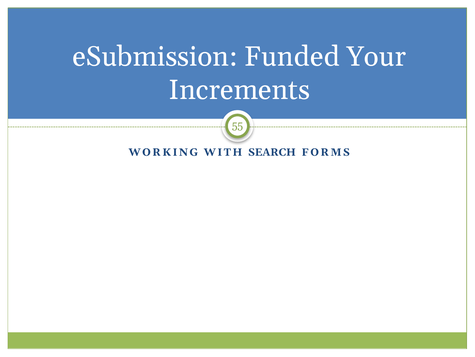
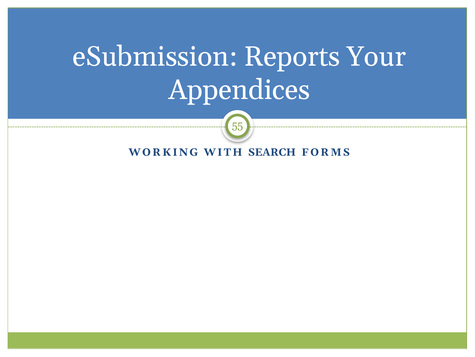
Funded: Funded -> Reports (292, 57)
Increments: Increments -> Appendices (239, 90)
